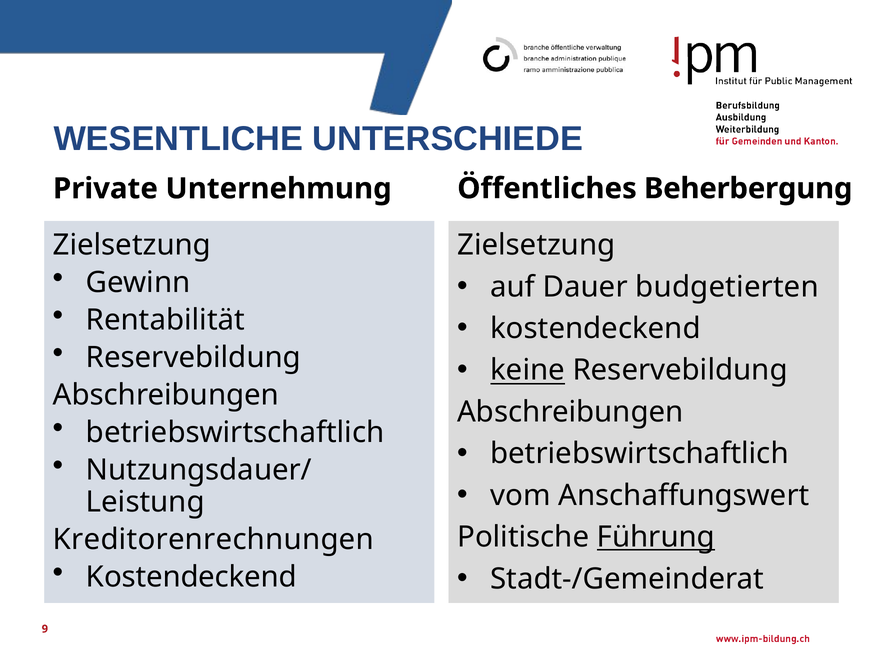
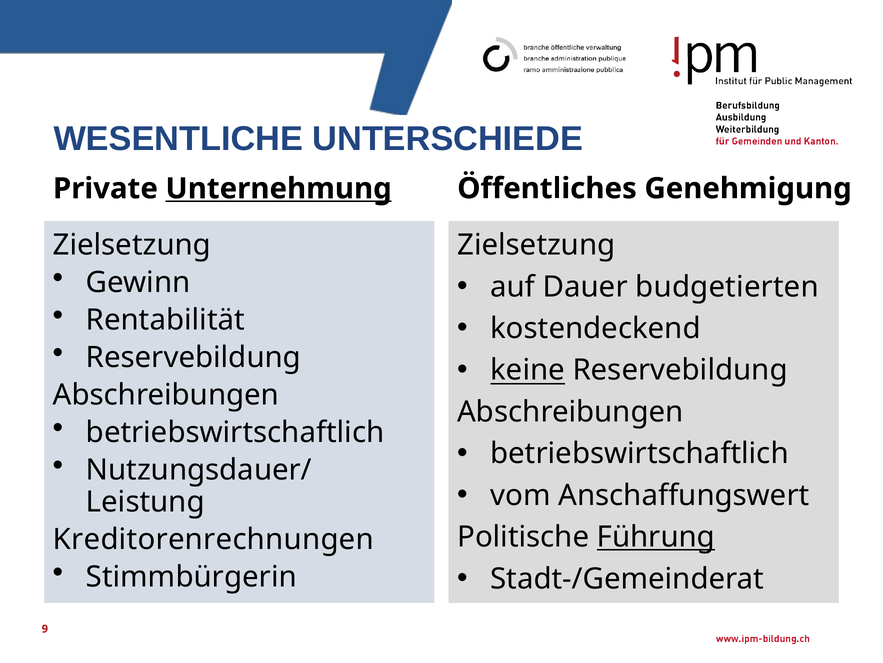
Beherbergung: Beherbergung -> Genehmigung (748, 188)
Unternehmung underline: none -> present (279, 188)
Kostendeckend: Kostendeckend -> Stimmbürgerin (191, 576)
